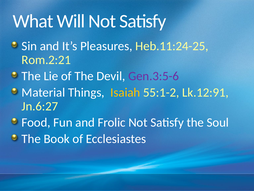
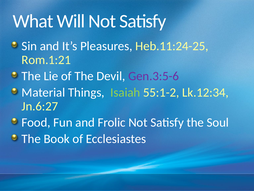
Rom.2:21: Rom.2:21 -> Rom.1:21 (46, 60)
Isaiah colour: yellow -> light green (125, 92)
Lk.12:91: Lk.12:91 -> Lk.12:34 (205, 92)
